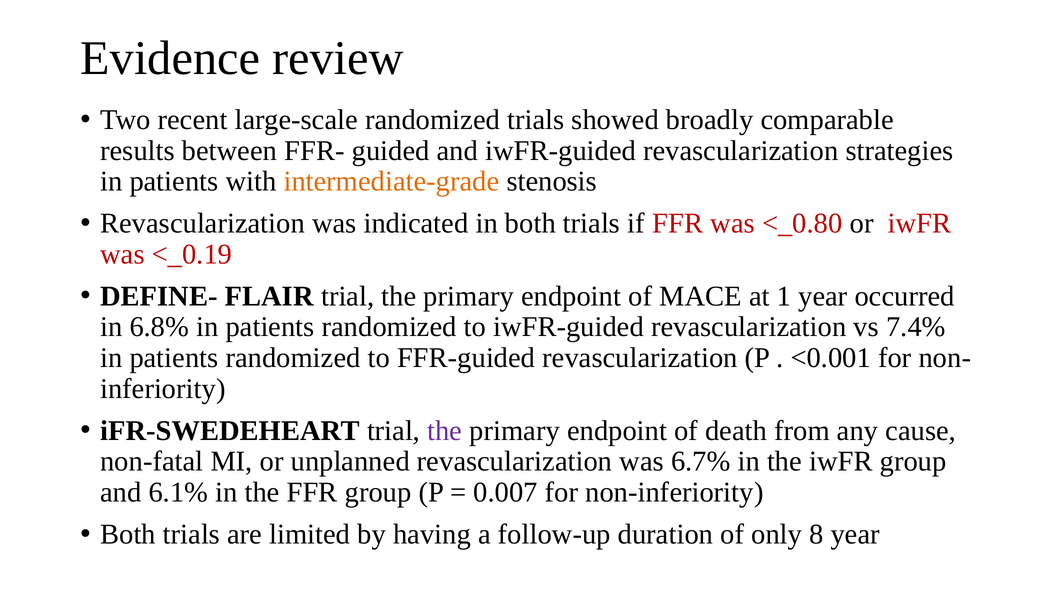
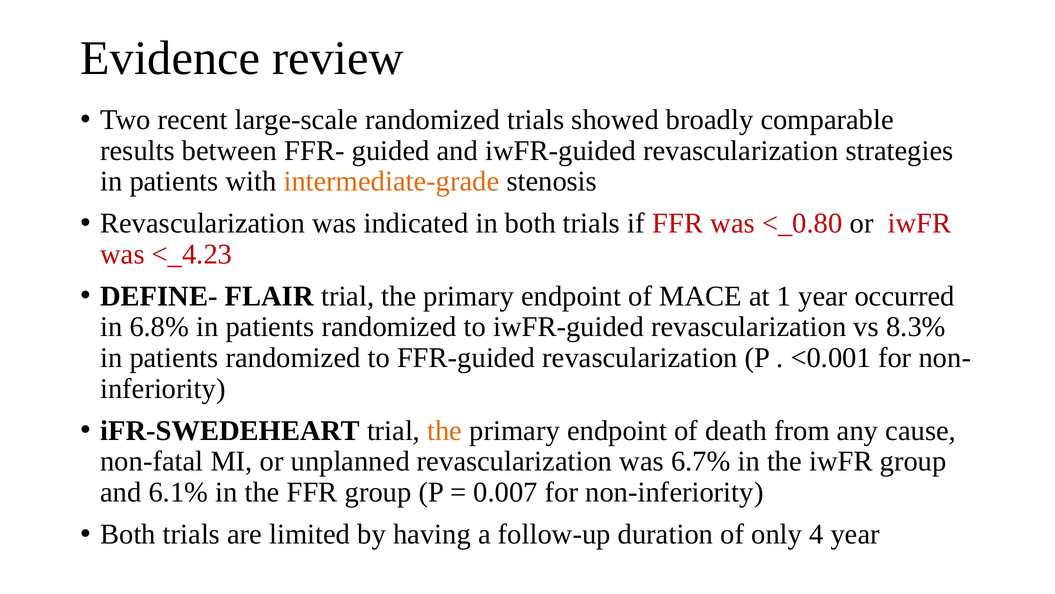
<_0.19: <_0.19 -> <_4.23 (192, 254)
7.4%: 7.4% -> 8.3% (916, 327)
the colour: purple -> orange (445, 430)
8: 8 -> 4 (816, 534)
